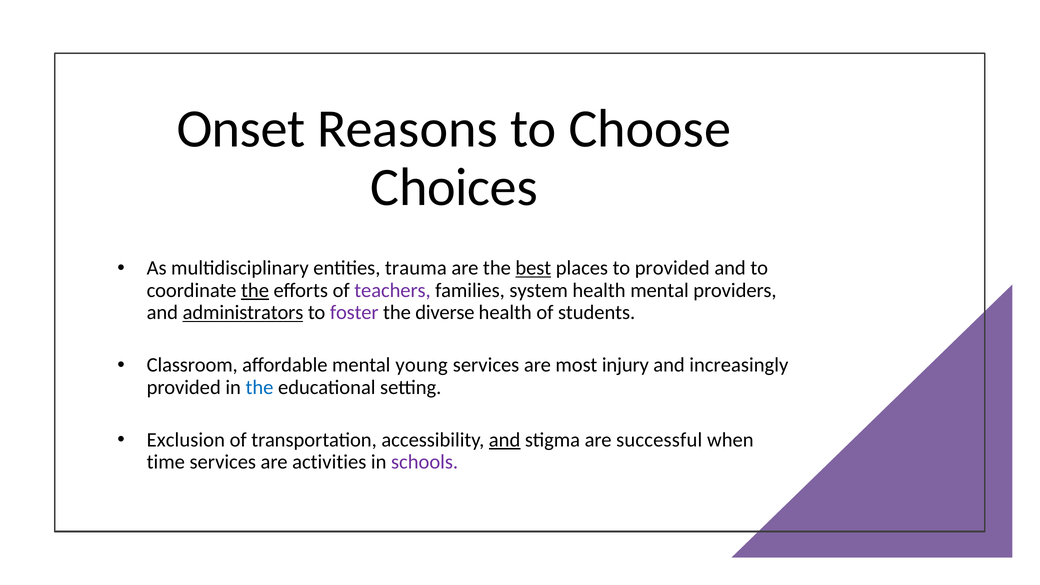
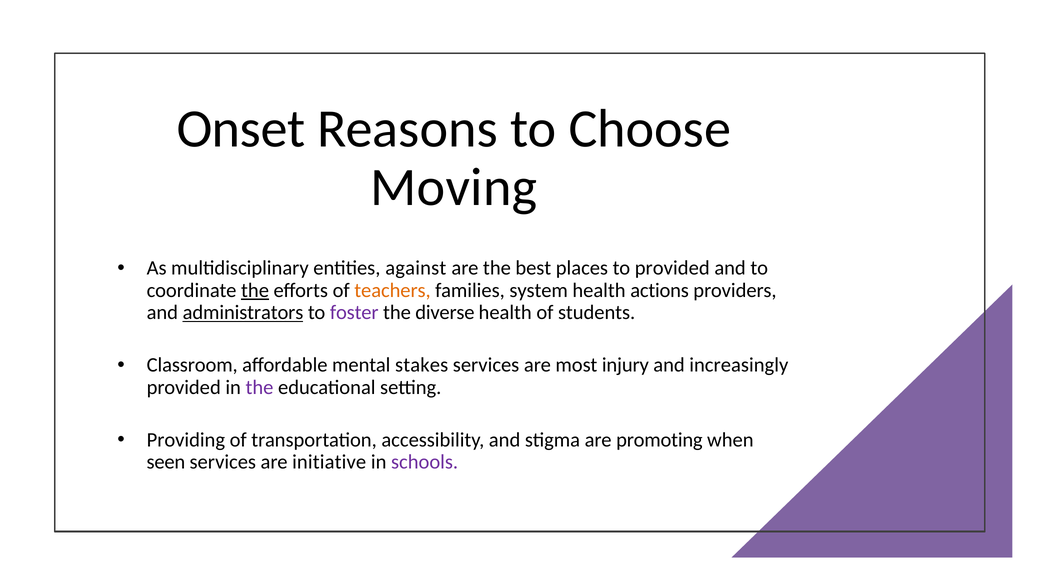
Choices: Choices -> Moving (454, 188)
trauma: trauma -> against (416, 268)
best underline: present -> none (533, 268)
teachers colour: purple -> orange (393, 290)
health mental: mental -> actions (660, 290)
young: young -> stakes (422, 365)
the colour: blue -> purple (260, 387)
Exclusion: Exclusion -> Providing (186, 440)
and underline: present -> none (505, 440)
successful: successful -> promoting (659, 440)
time: time -> seen (166, 462)
activities: activities -> initiative (329, 462)
